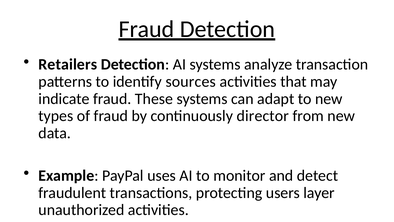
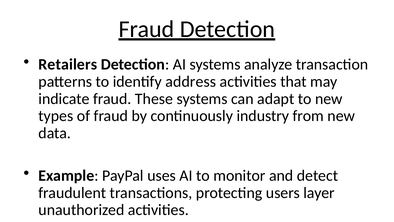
sources: sources -> address (191, 81)
director: director -> industry (263, 116)
